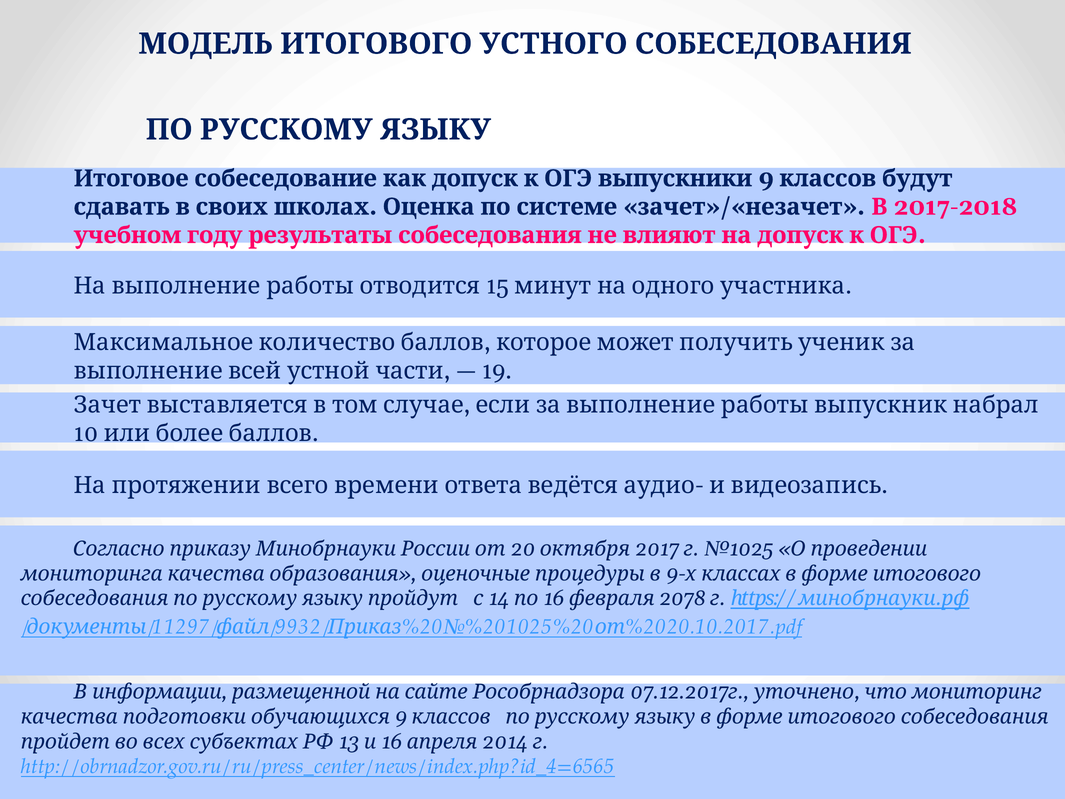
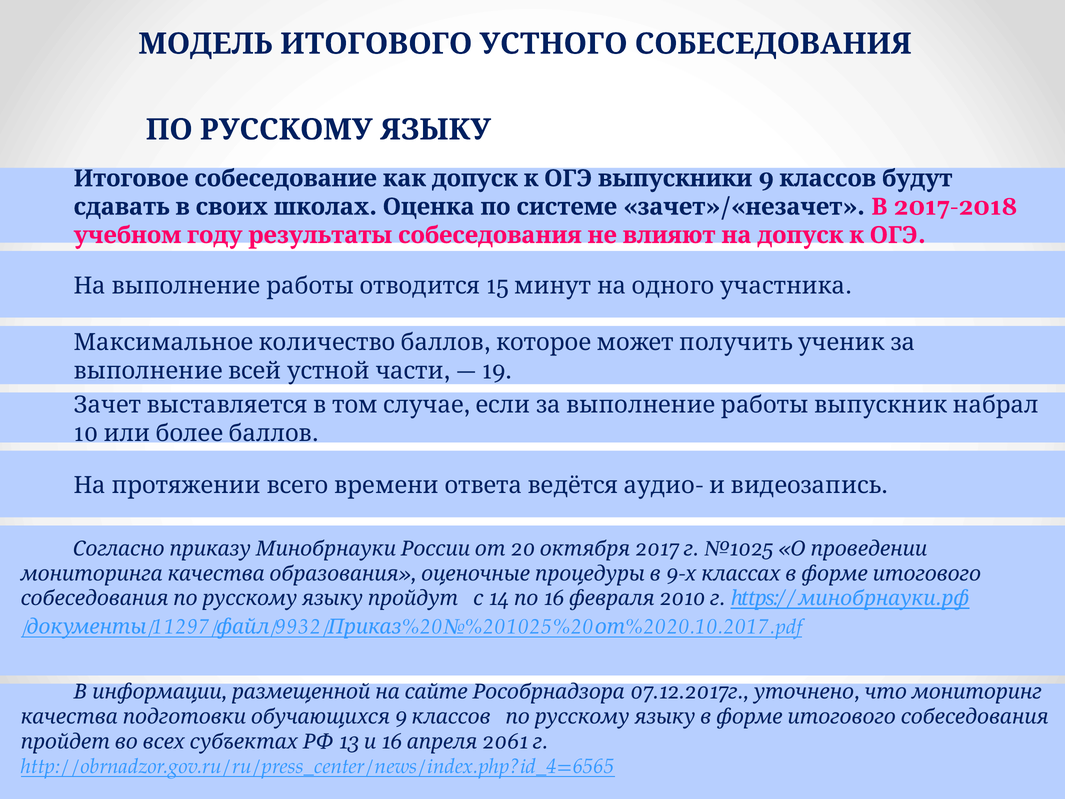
2078: 2078 -> 2010 (683, 598)
2014: 2014 -> 2061 (505, 741)
